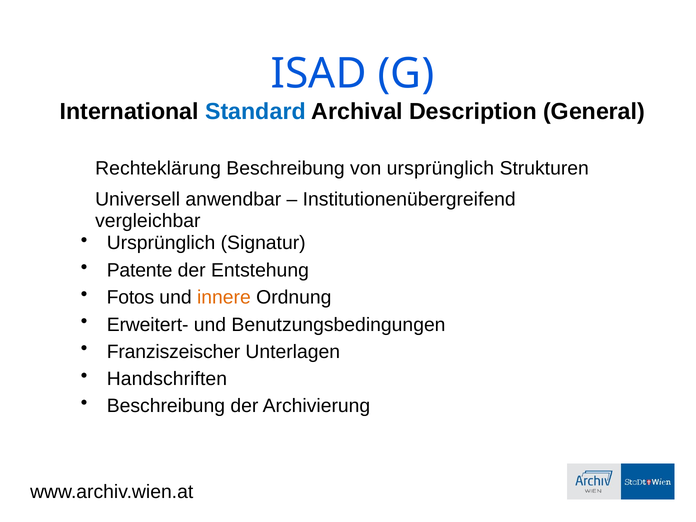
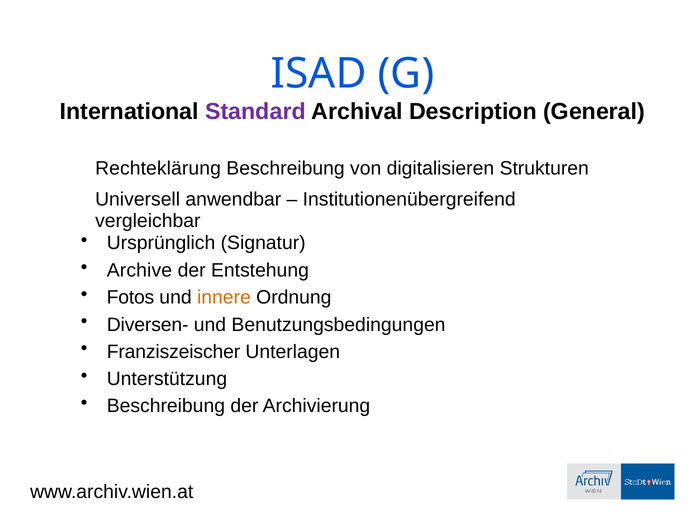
Standard colour: blue -> purple (255, 112)
von ursprünglich: ursprünglich -> digitalisieren (440, 168)
Patente: Patente -> Archive (139, 270)
Erweitert-: Erweitert- -> Diversen- (148, 325)
Handschriften: Handschriften -> Unterstützung (167, 379)
